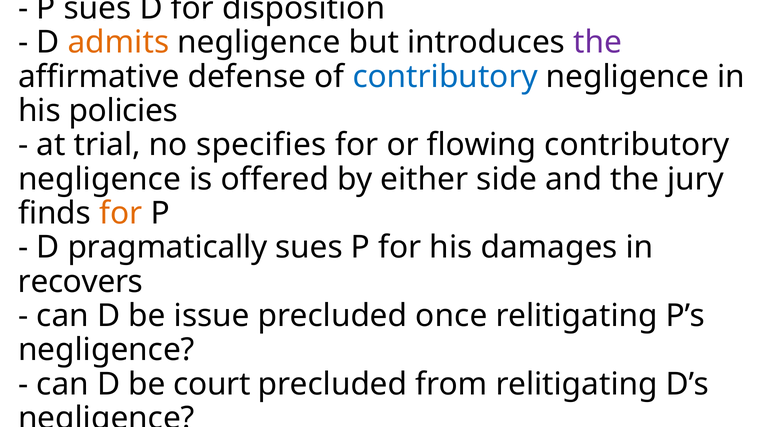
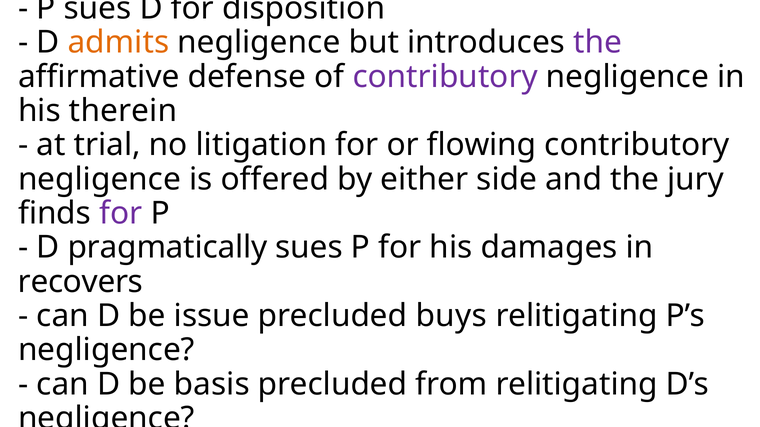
contributory colour: blue -> purple (445, 77)
policies: policies -> therein (123, 111)
specifies: specifies -> litigation (261, 145)
for colour: orange -> purple (121, 214)
once: once -> buys (451, 316)
court: court -> basis (212, 385)
